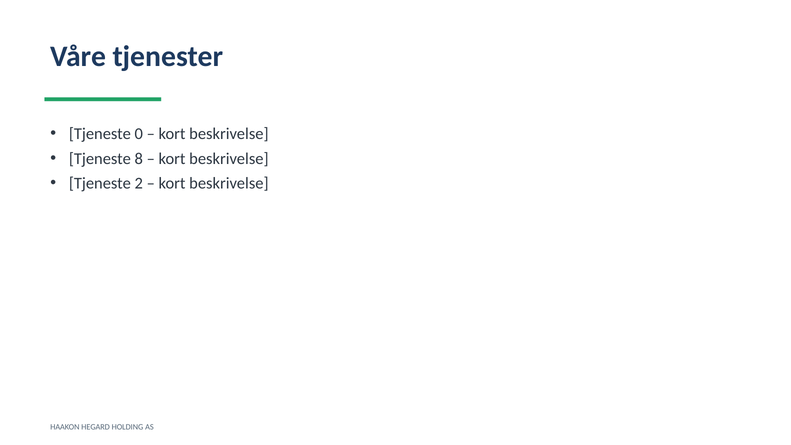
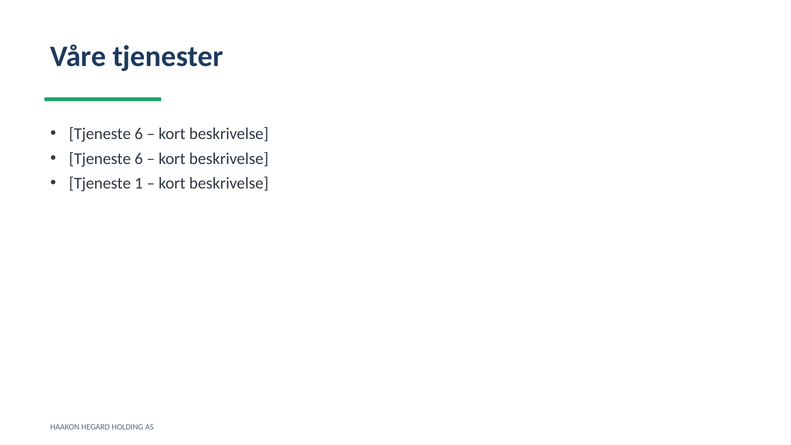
0: 0 -> 6 (139, 134)
8: 8 -> 6 (139, 159)
2: 2 -> 1 (139, 183)
